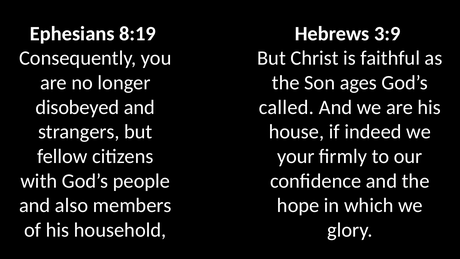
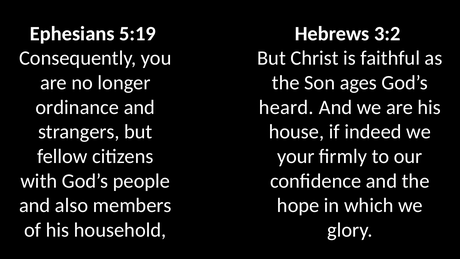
8:19: 8:19 -> 5:19 (138, 34)
3:9: 3:9 -> 3:2 (387, 34)
disobeyed: disobeyed -> ordinance (77, 107)
called: called -> heard (286, 107)
